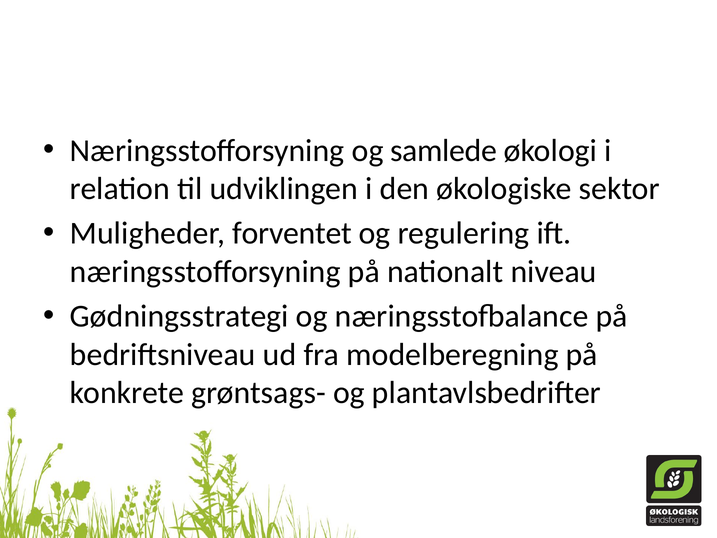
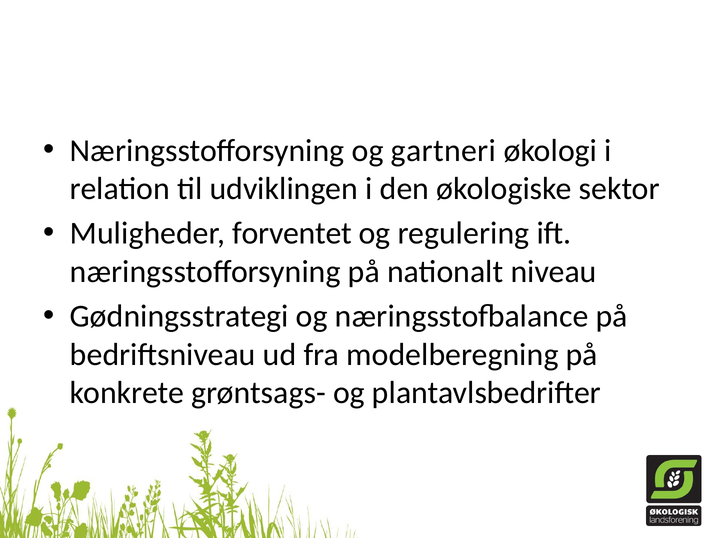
samlede: samlede -> gartneri (443, 150)
